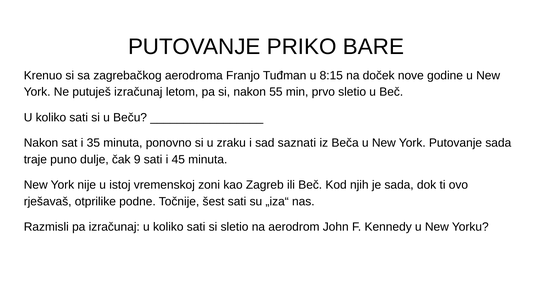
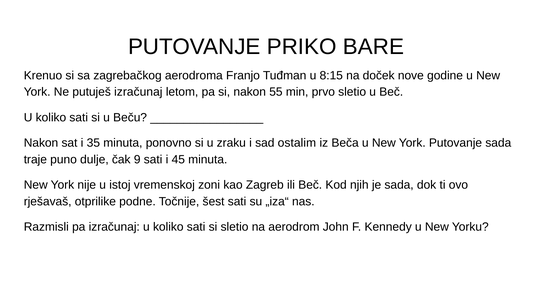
saznati: saznati -> ostalim (297, 143)
